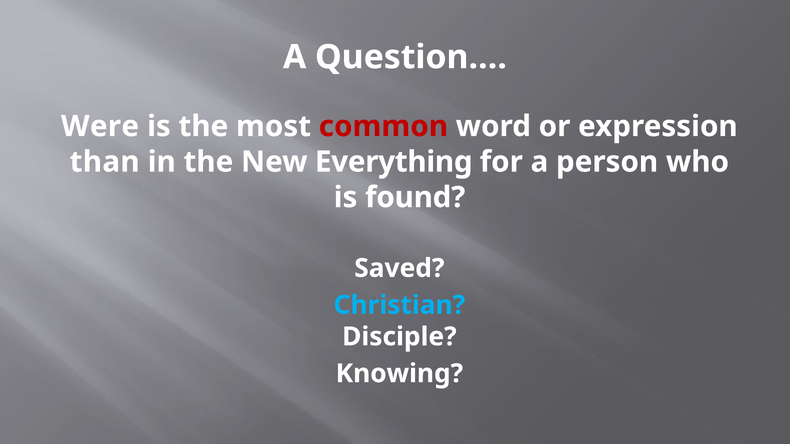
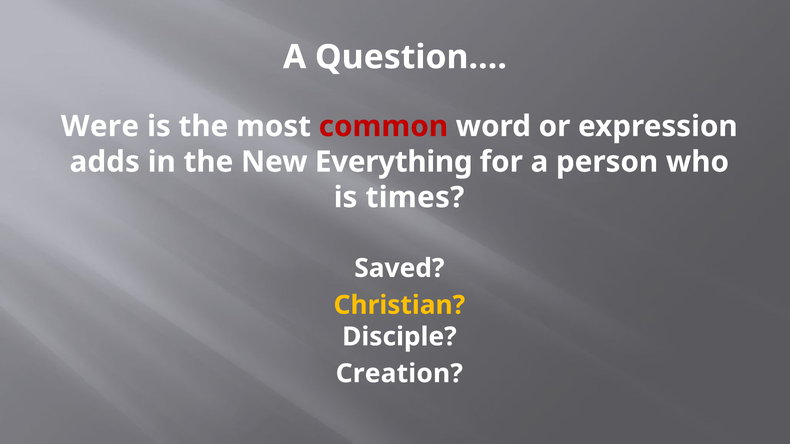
than: than -> adds (105, 162)
found: found -> times (415, 198)
Christian colour: light blue -> yellow (399, 305)
Knowing: Knowing -> Creation (399, 374)
